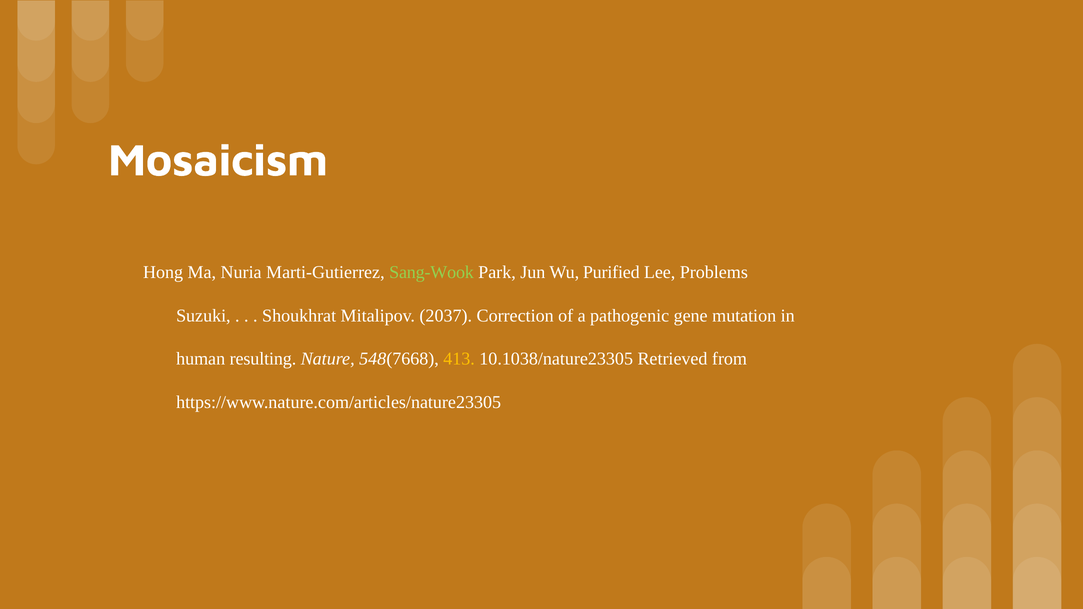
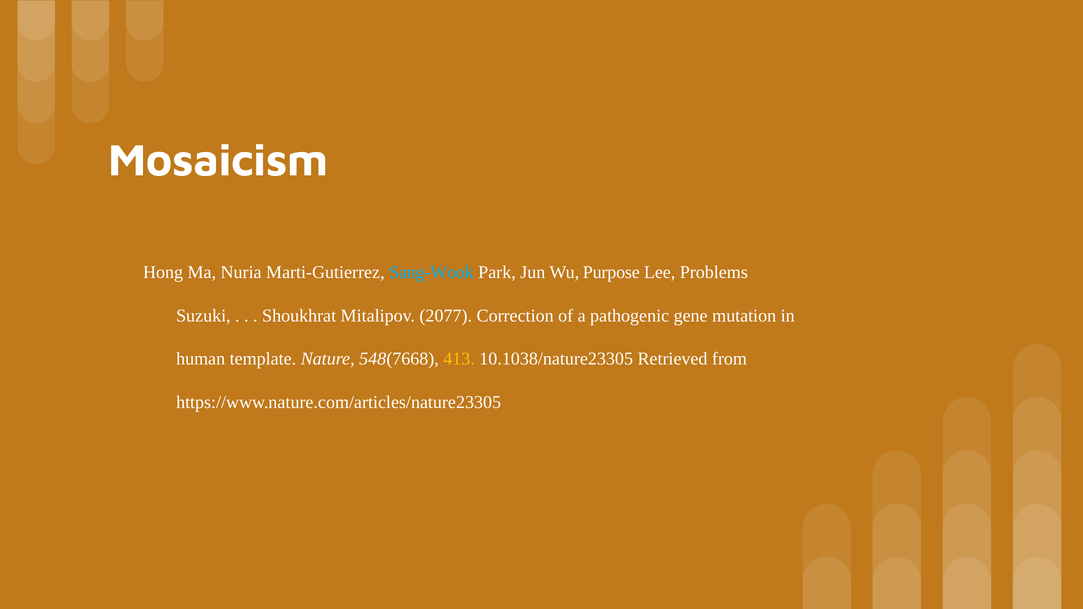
Sang-Wook colour: light green -> light blue (432, 272)
Purified: Purified -> Purpose (611, 272)
2037: 2037 -> 2077 (446, 316)
resulting: resulting -> template (263, 359)
